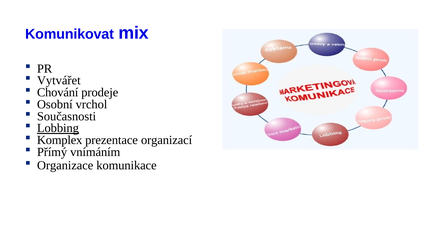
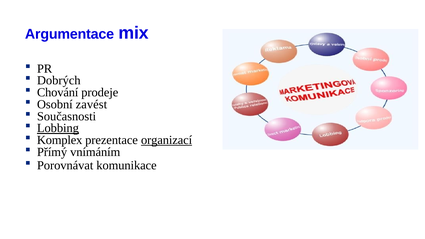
Komunikovat: Komunikovat -> Argumentace (70, 34)
Vytvářet: Vytvářet -> Dobrých (59, 81)
vrchol: vrchol -> zavést (91, 104)
organizací underline: none -> present (167, 140)
Organizace: Organizace -> Porovnávat (65, 165)
